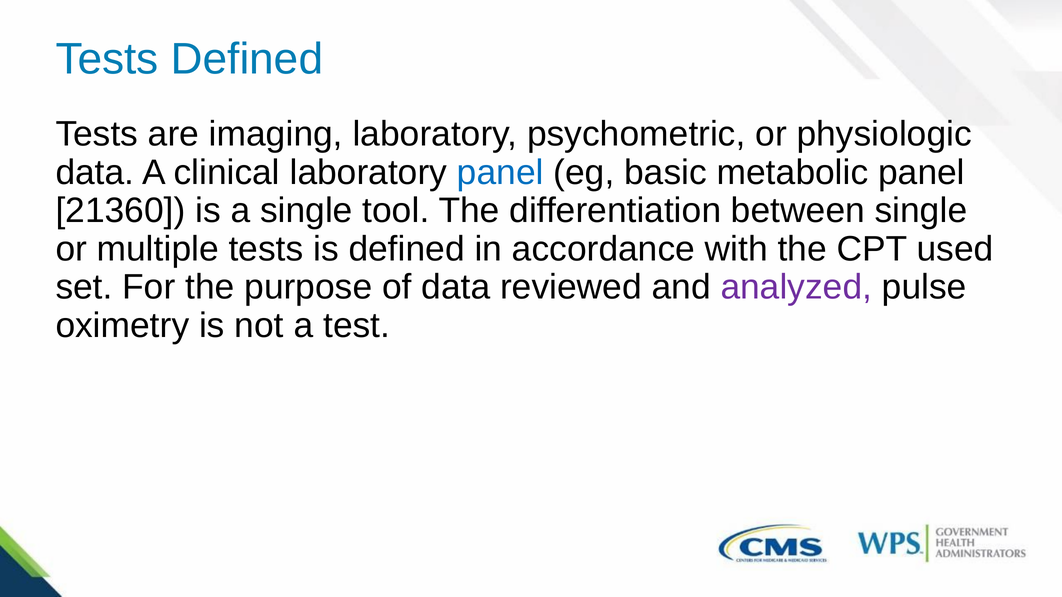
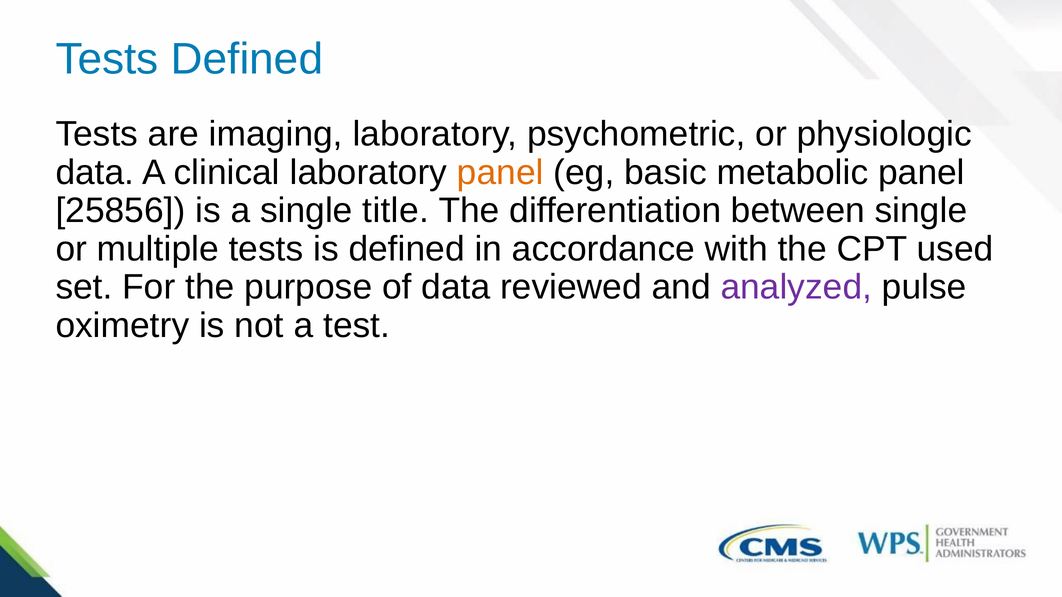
panel colour: blue -> orange (500, 173)
21360: 21360 -> 25856 (120, 211)
tool: tool -> title (396, 211)
